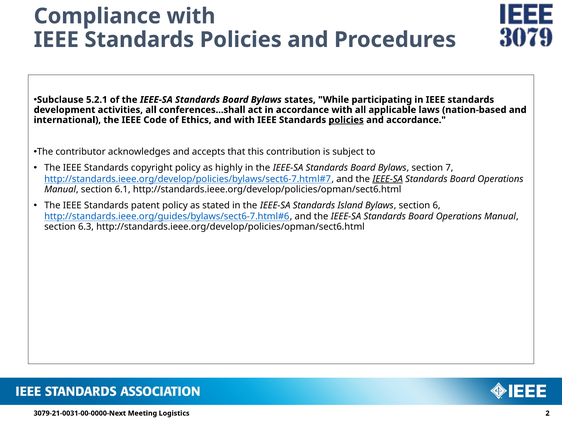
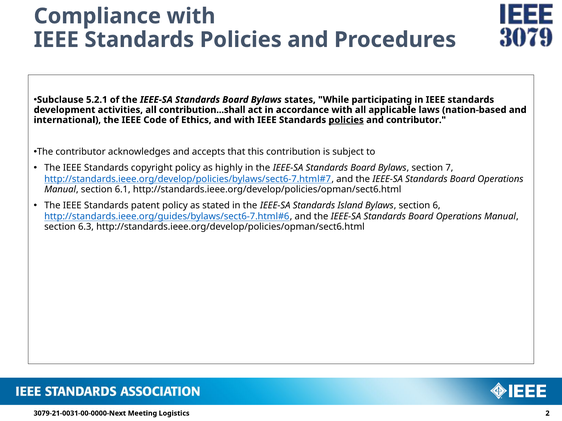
conferences...shall: conferences...shall -> contribution...shall (202, 110)
and accordance: accordance -> contributor (416, 120)
IEEE-SA underline: present -> none (388, 179)
